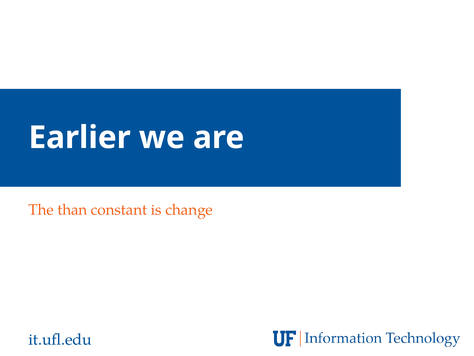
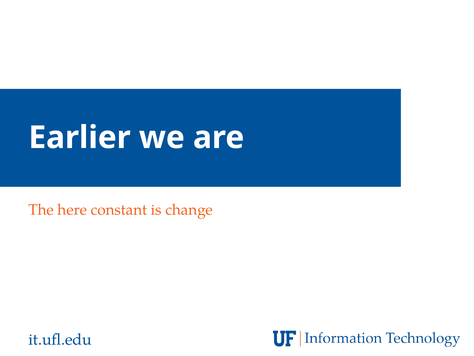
than: than -> here (72, 210)
